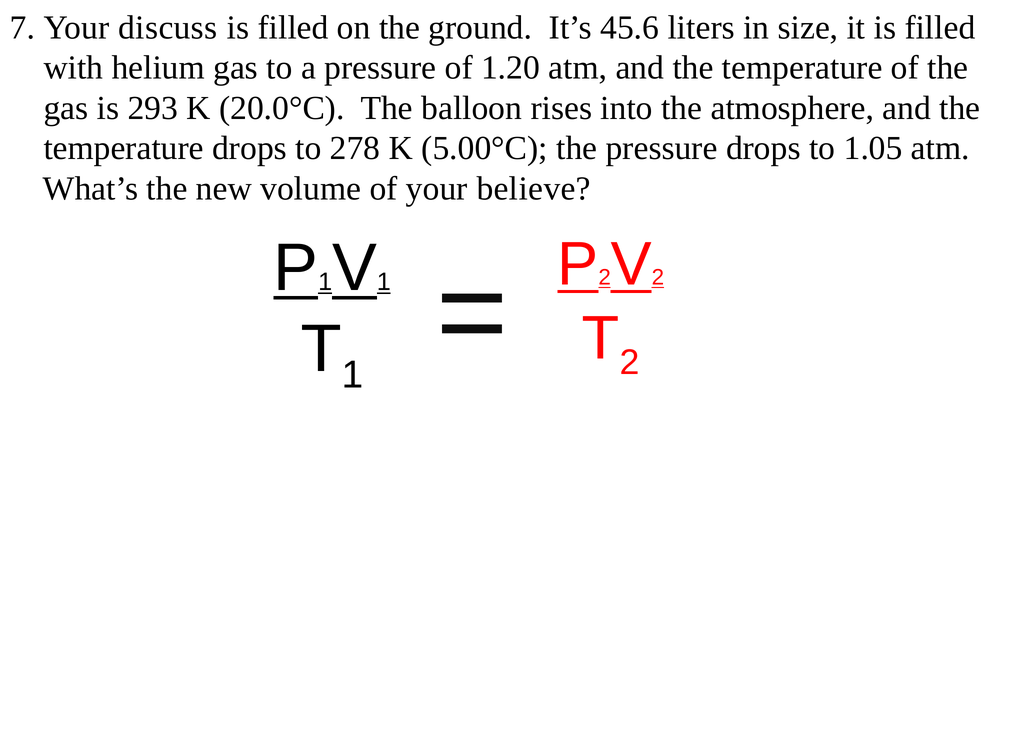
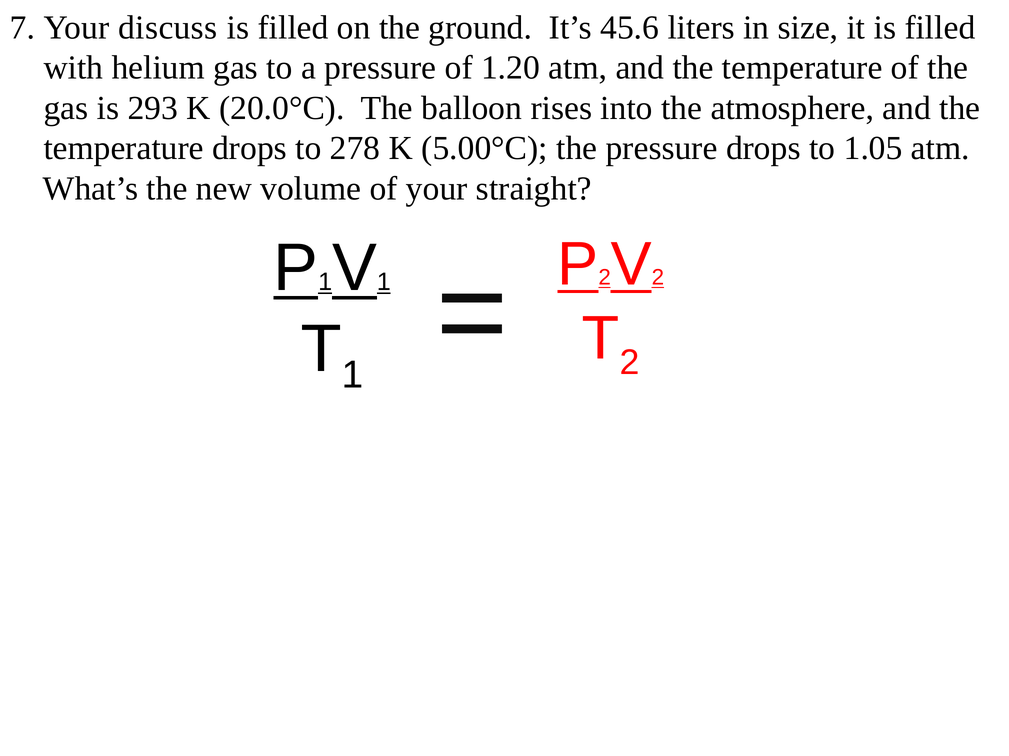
believe: believe -> straight (534, 189)
